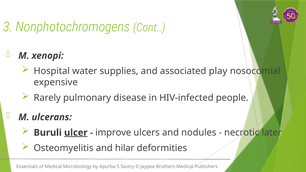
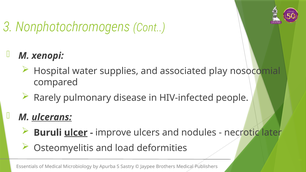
expensive: expensive -> compared (56, 82)
ulcerans underline: none -> present (52, 117)
hilar: hilar -> load (125, 148)
